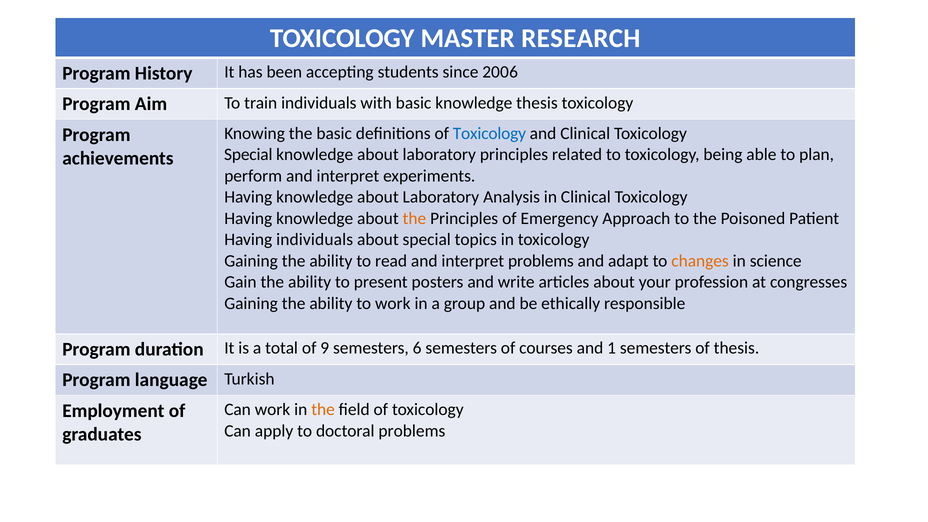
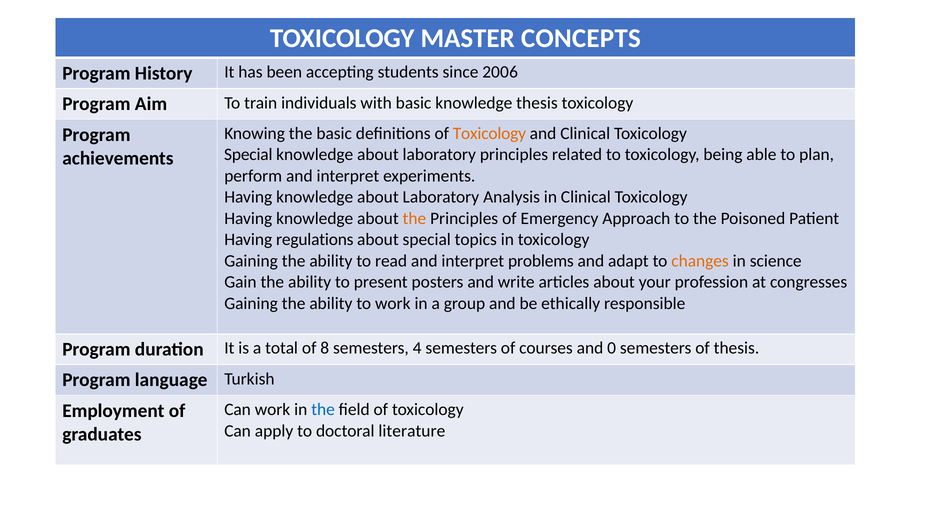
RESEARCH: RESEARCH -> CONCEPTS (581, 38)
Toxicology colour: blue -> orange (489, 133)
Having individuals: individuals -> regulations (315, 240)
9: 9 -> 8 (325, 348)
6: 6 -> 4 (417, 348)
1: 1 -> 0 (612, 348)
the colour: orange -> blue (323, 410)
doctoral problems: problems -> literature (412, 431)
